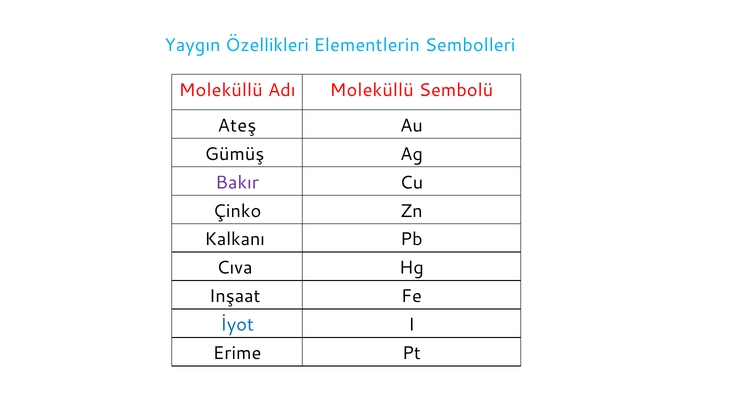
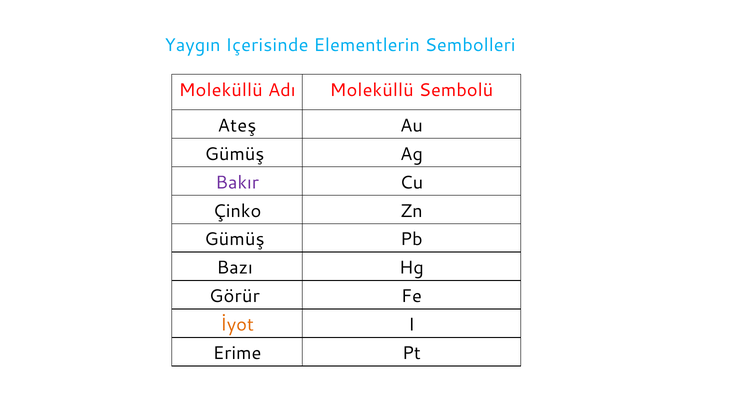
Özellikleri: Özellikleri -> Içerisinde (267, 45)
Kalkanı: Kalkanı -> Gümüş (235, 239)
Cıva: Cıva -> Bazı (235, 268)
Inşaat: Inşaat -> Görür (235, 296)
İyot colour: blue -> orange (237, 325)
